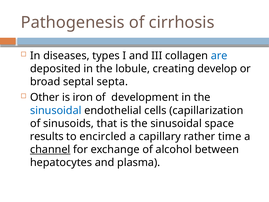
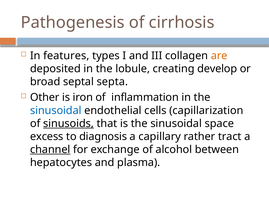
diseases: diseases -> features (66, 56)
are colour: blue -> orange (219, 56)
development: development -> inflammation (145, 97)
sinusoids underline: none -> present (69, 123)
results: results -> excess (47, 136)
encircled: encircled -> diagnosis (103, 136)
time: time -> tract (230, 136)
